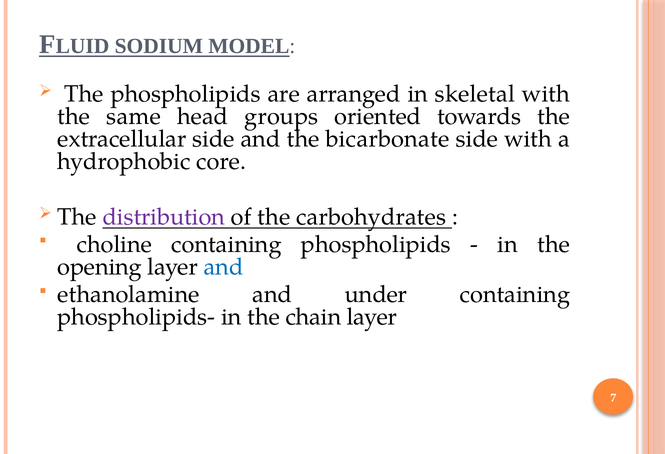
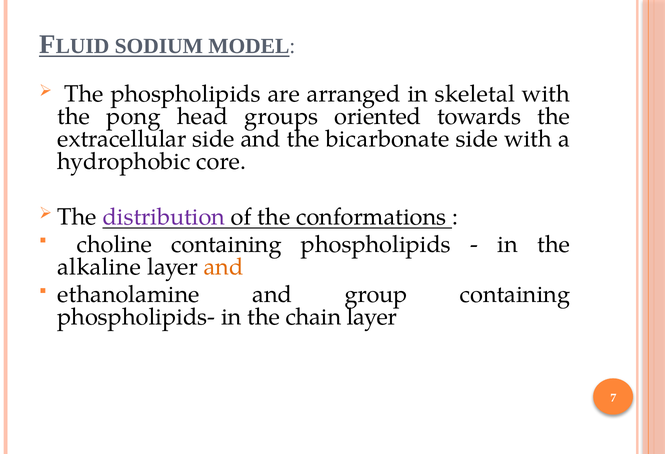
same: same -> pong (134, 117)
carbohydrates: carbohydrates -> conformations (371, 217)
opening: opening -> alkaline (99, 267)
and colour: blue -> orange (224, 267)
under: under -> group (376, 295)
